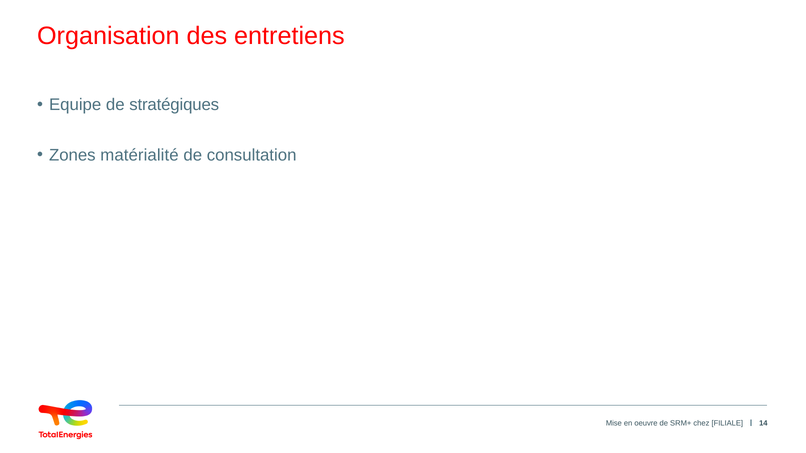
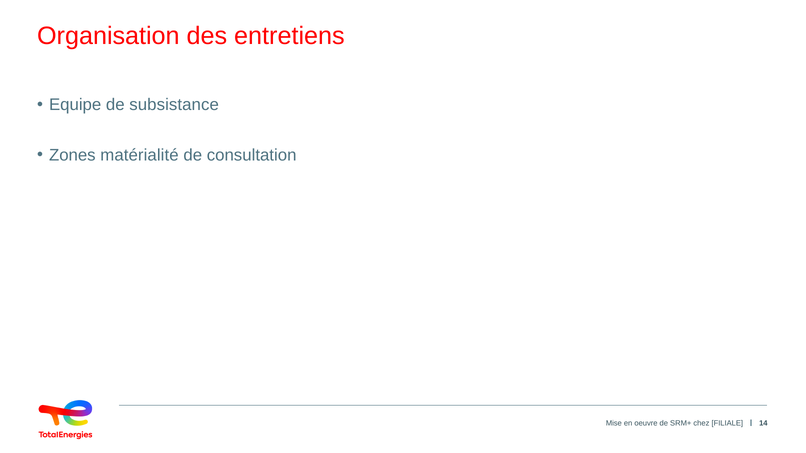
stratégiques: stratégiques -> subsistance (174, 105)
